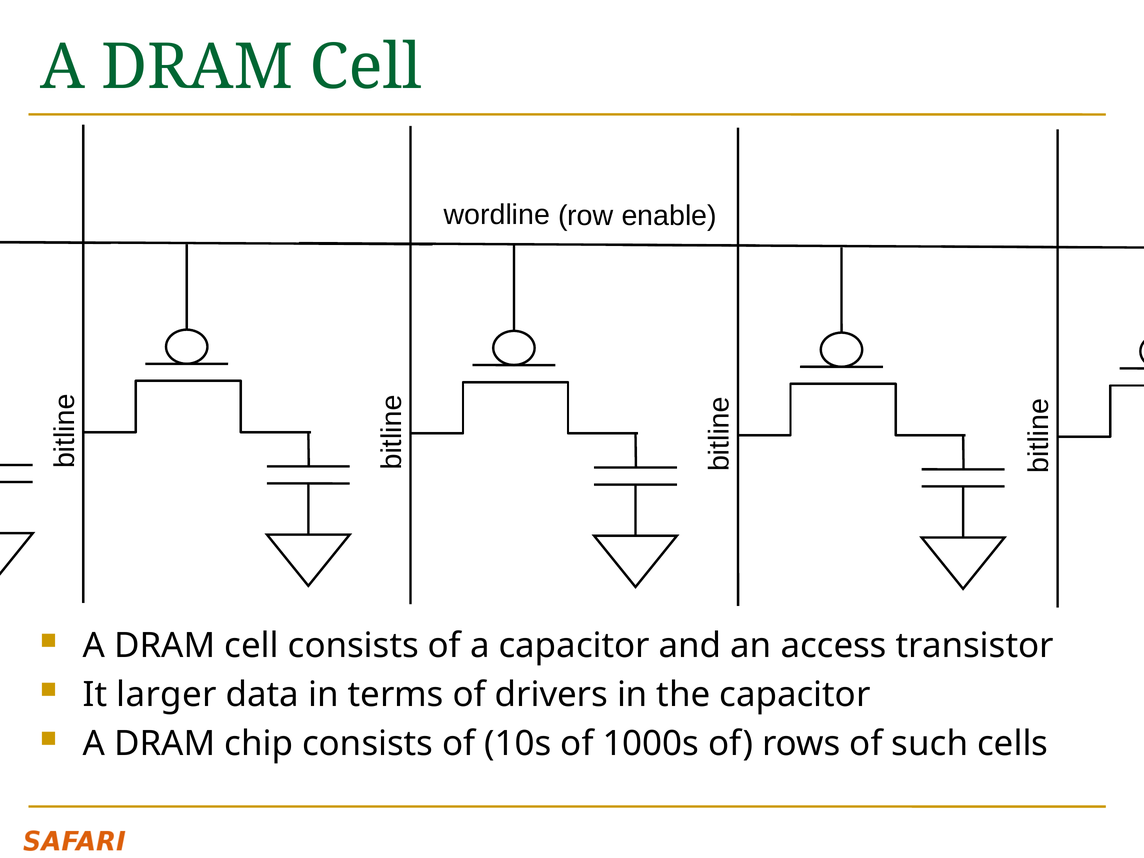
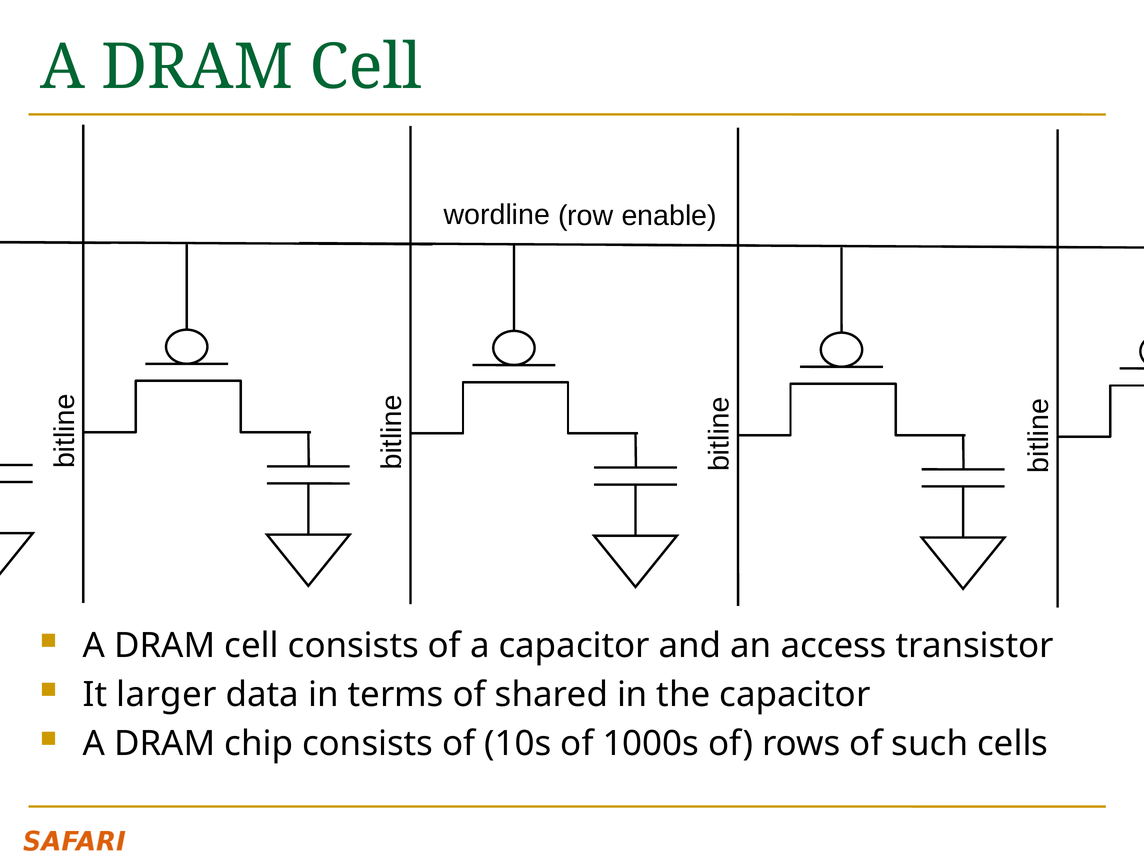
drivers: drivers -> shared (551, 695)
